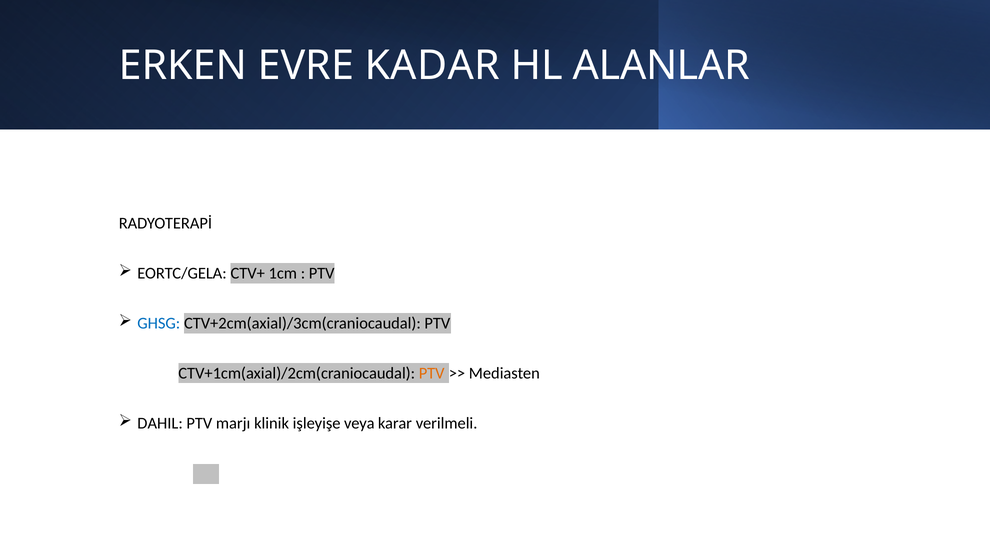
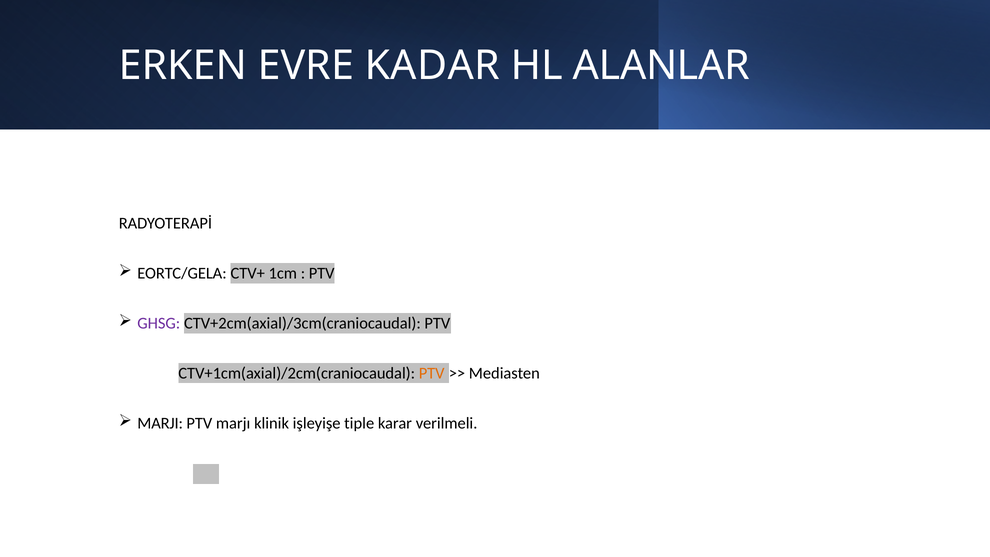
GHSG colour: blue -> purple (159, 323)
DAHIL: DAHIL -> MARJI (160, 423)
veya: veya -> tiple (359, 423)
